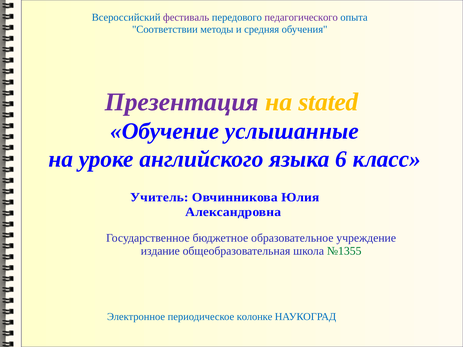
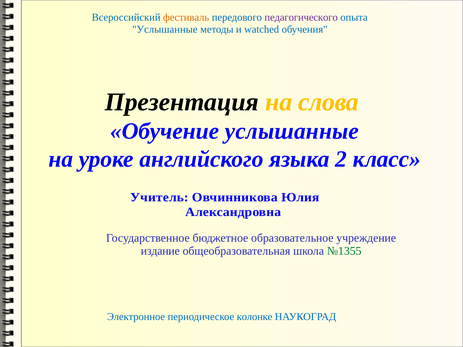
фестиваль colour: purple -> orange (186, 18)
Соответствии: Соответствии -> Услышанные (165, 29)
средняя: средняя -> watched (262, 29)
Презентация colour: purple -> black (182, 102)
stated: stated -> слова (329, 102)
6: 6 -> 2 (341, 159)
